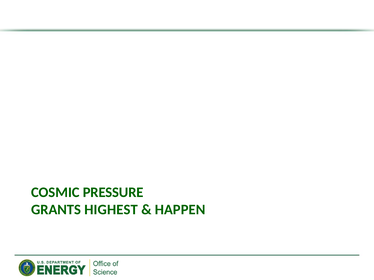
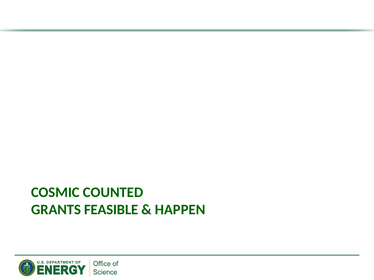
PRESSURE: PRESSURE -> COUNTED (113, 193)
HIGHEST: HIGHEST -> FEASIBLE (111, 210)
